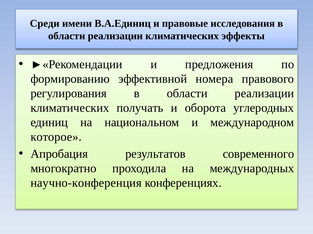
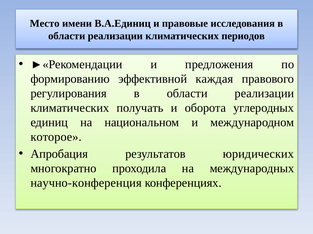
Среди: Среди -> Место (45, 23)
эффекты: эффекты -> периодов (243, 36)
номера: номера -> каждая (214, 79)
современного: современного -> юридических (258, 154)
